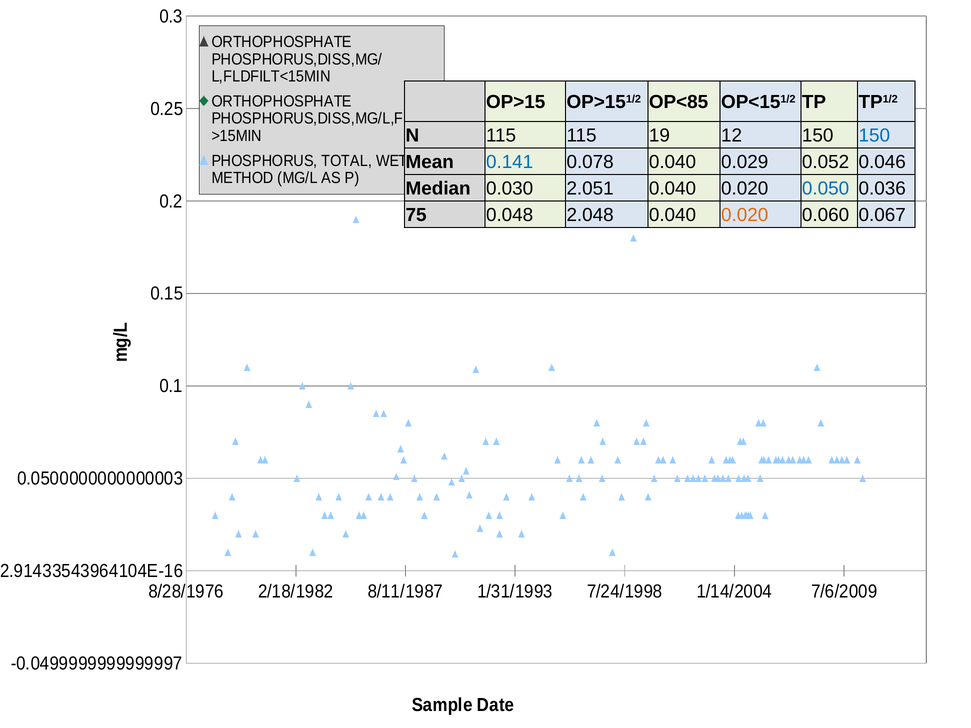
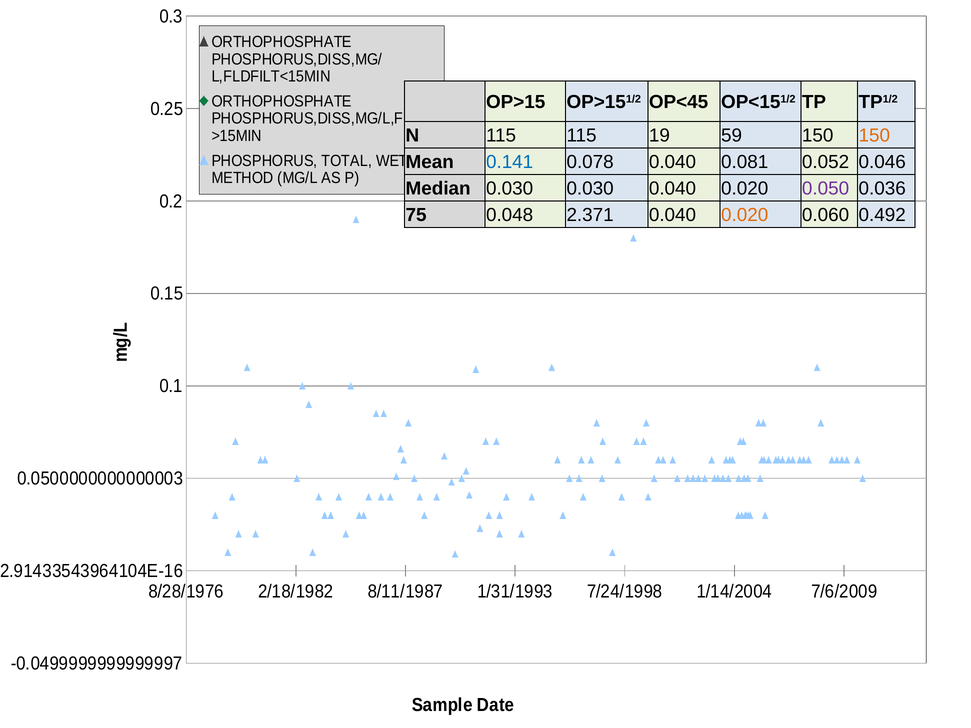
OP<85: OP<85 -> OP<45 (679, 102)
12: 12 -> 59 (732, 135)
150 colour: blue -> orange (874, 135)
0.029: 0.029 -> 0.081 (745, 162)
0.030 2.051: 2.051 -> 0.030 (590, 189)
0.050 colour: blue -> purple (826, 189)
2.048: 2.048 -> 2.371 (590, 215)
0.067: 0.067 -> 0.492 (882, 215)
